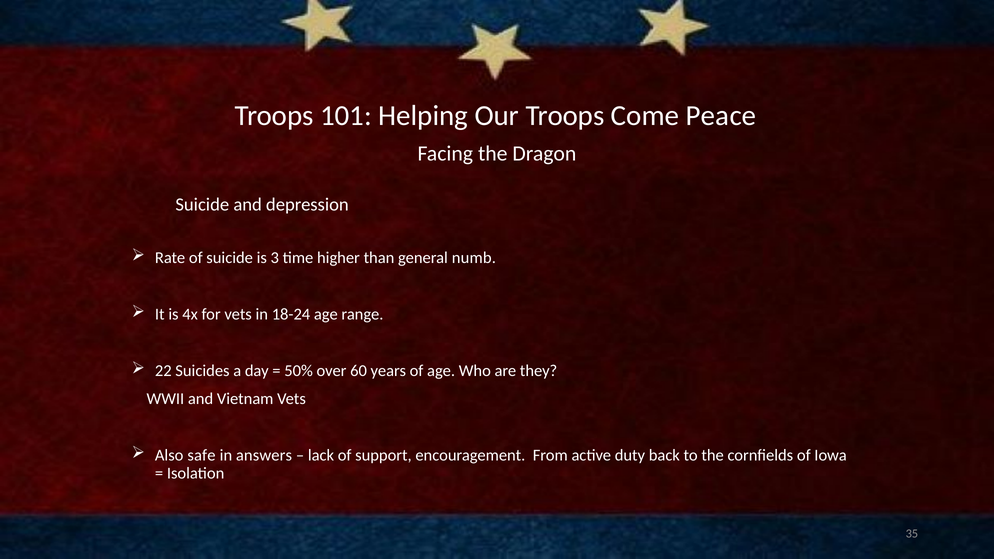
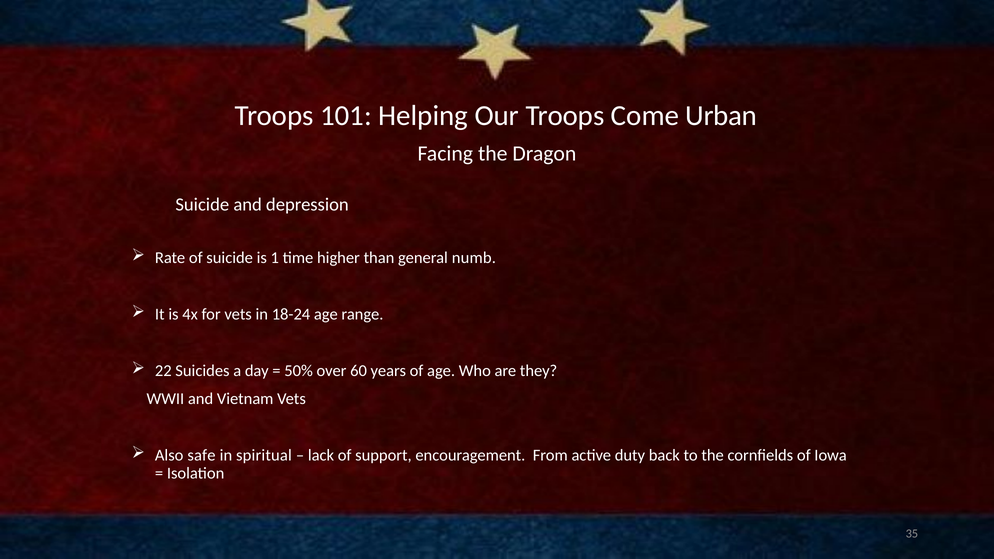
Peace: Peace -> Urban (721, 116)
3: 3 -> 1 (275, 258)
answers: answers -> spiritual (264, 455)
